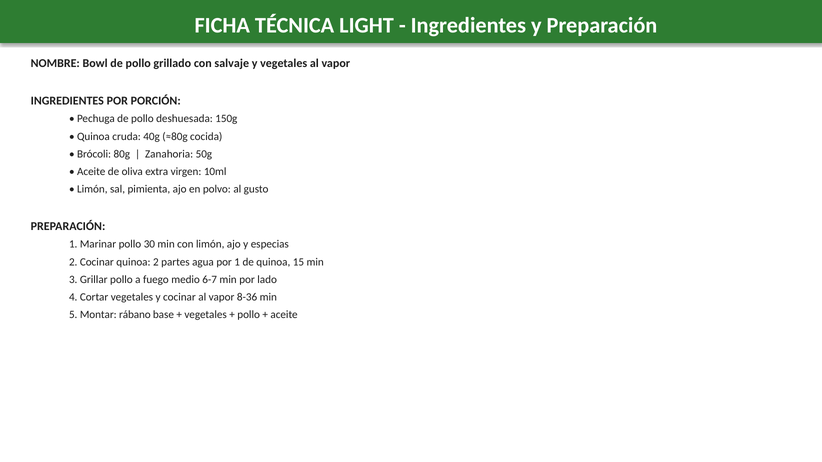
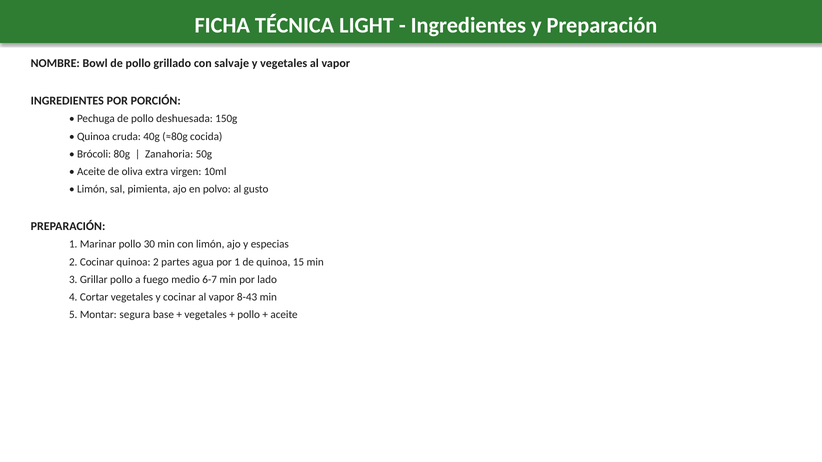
8-36: 8-36 -> 8-43 (247, 297)
rábano: rábano -> segura (135, 315)
